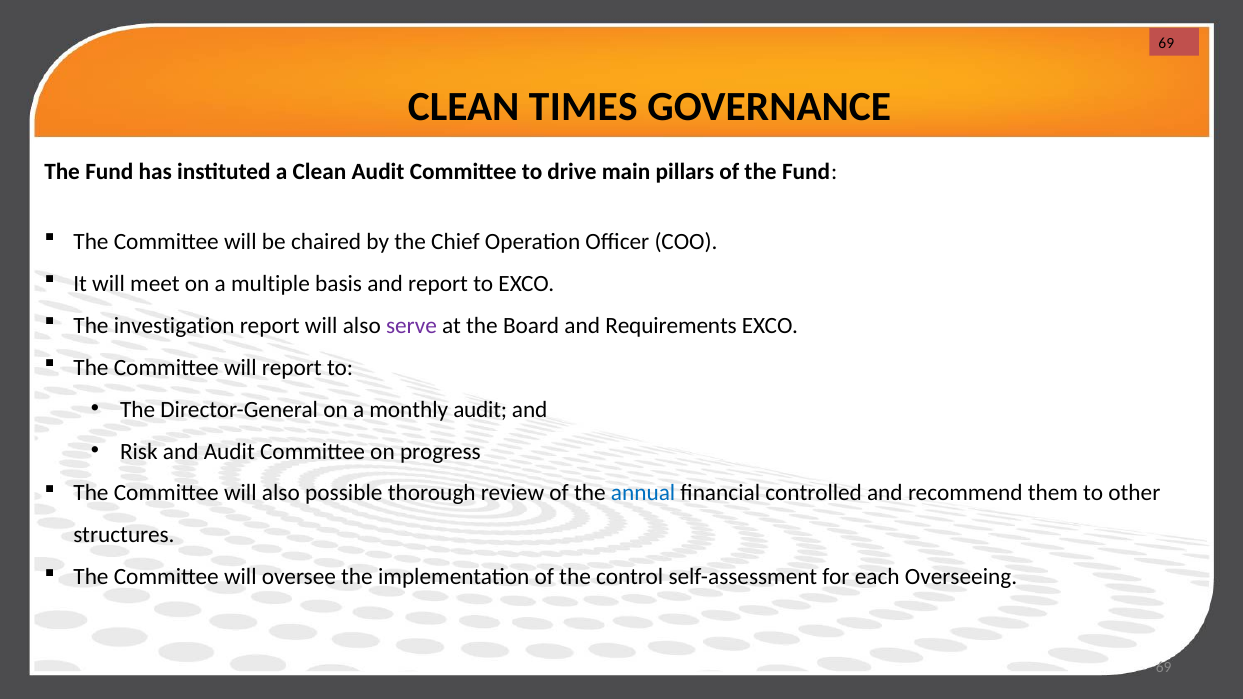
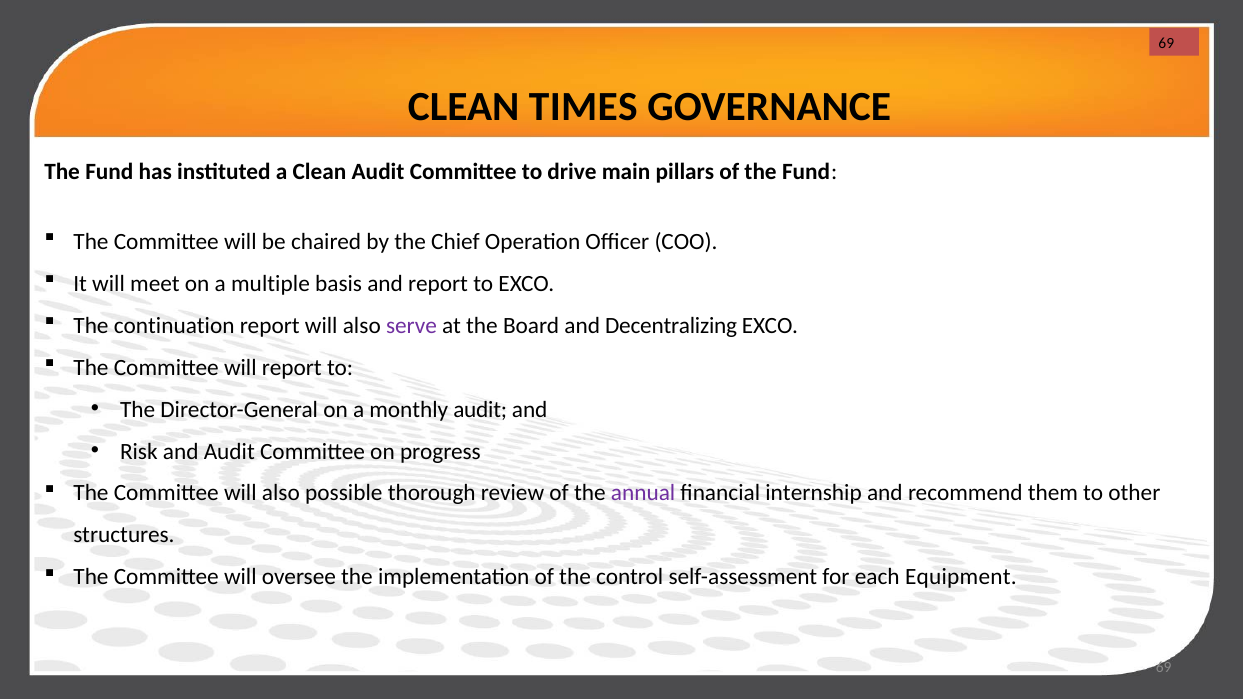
investigation: investigation -> continuation (174, 326)
Requirements: Requirements -> Decentralizing (671, 326)
annual colour: blue -> purple (643, 493)
controlled: controlled -> internship (814, 493)
Overseeing: Overseeing -> Equipment (961, 577)
